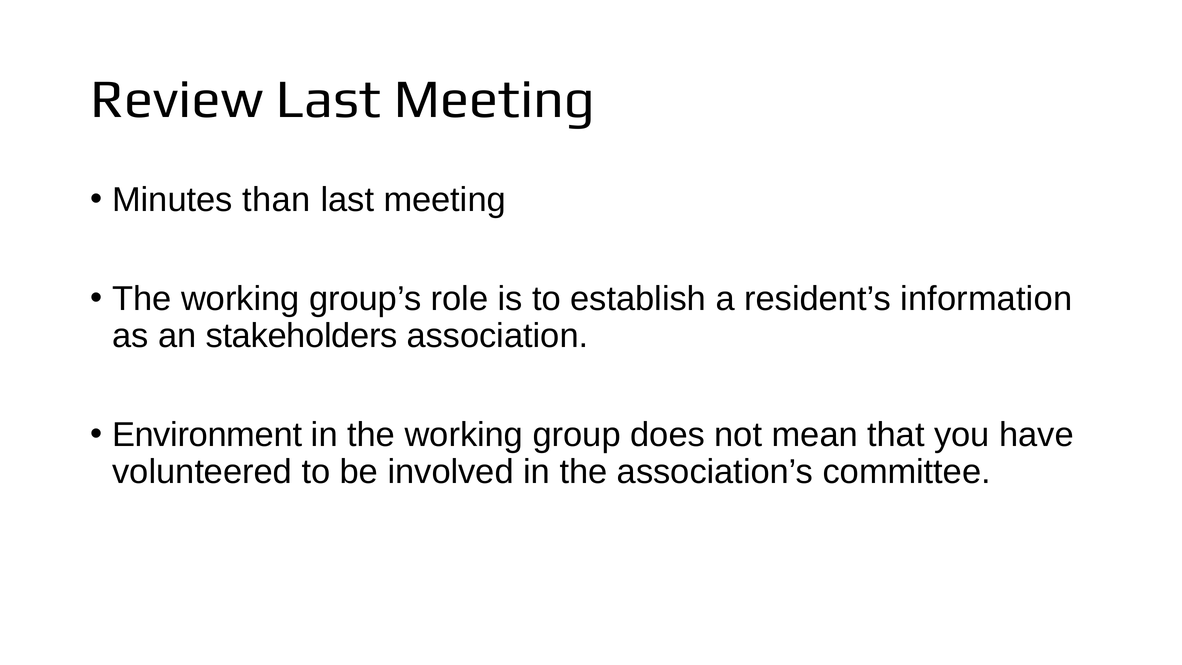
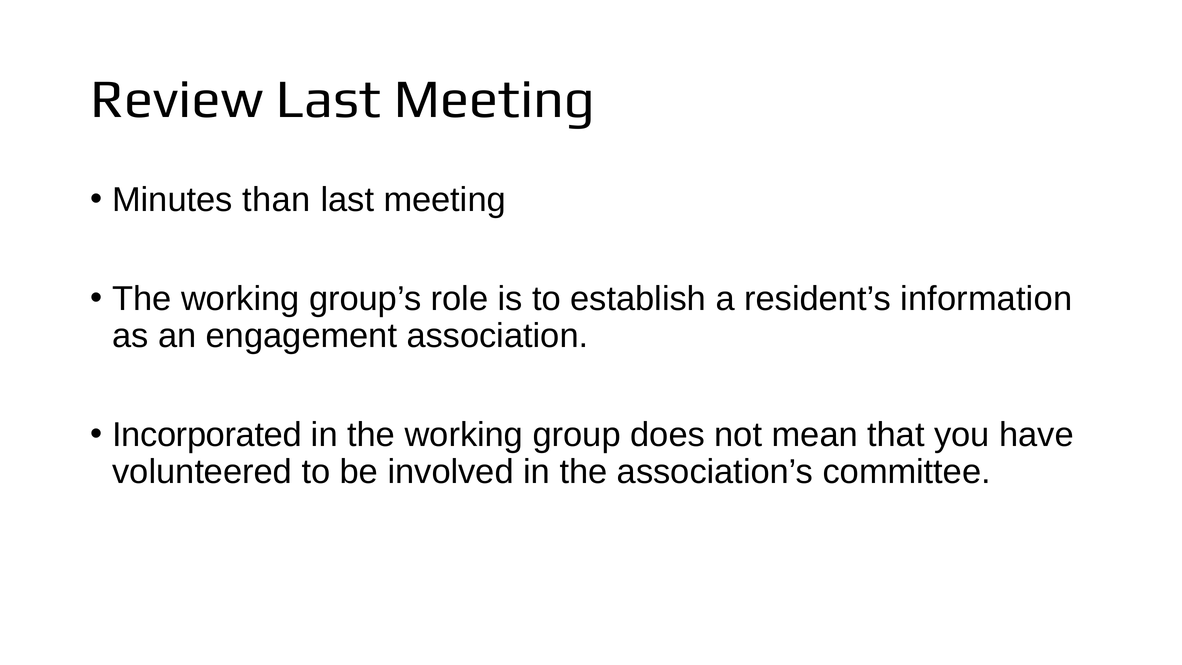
stakeholders: stakeholders -> engagement (302, 336)
Environment: Environment -> Incorporated (207, 435)
